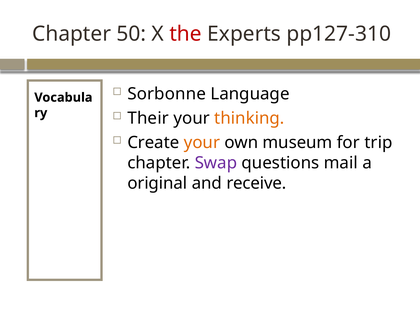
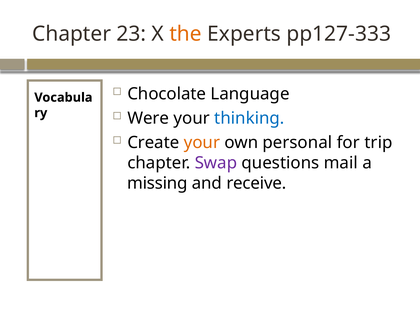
50: 50 -> 23 (131, 34)
the colour: red -> orange (186, 34)
pp127-310: pp127-310 -> pp127-333 (339, 34)
Sorbonne: Sorbonne -> Chocolate (167, 94)
Their: Their -> Were (148, 118)
thinking colour: orange -> blue (249, 118)
museum: museum -> personal (297, 143)
original: original -> missing (157, 183)
